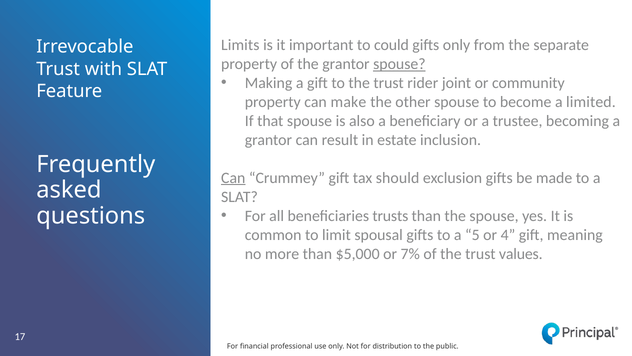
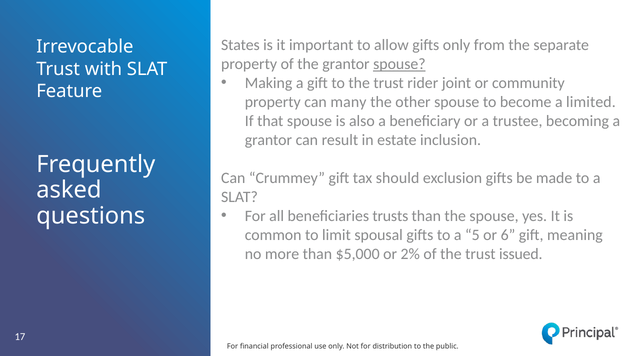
Limits: Limits -> States (240, 45)
could: could -> allow (391, 45)
make: make -> many (348, 102)
Can underline: present -> none (233, 178)
4: 4 -> 6 (508, 235)
7%: 7% -> 2% (410, 253)
values: values -> issued (521, 253)
